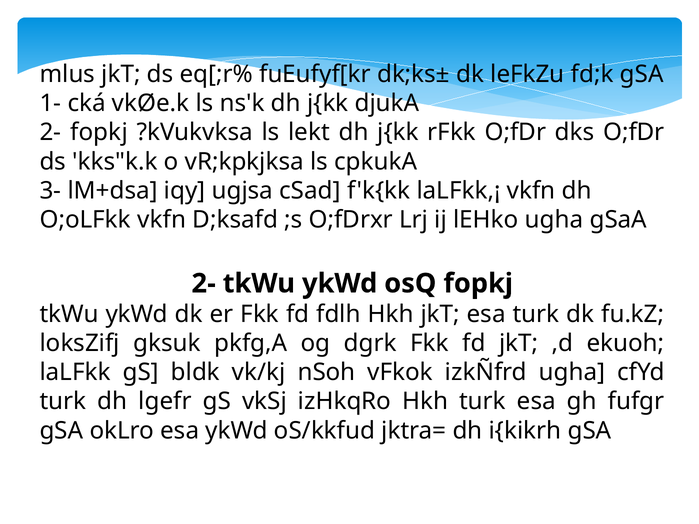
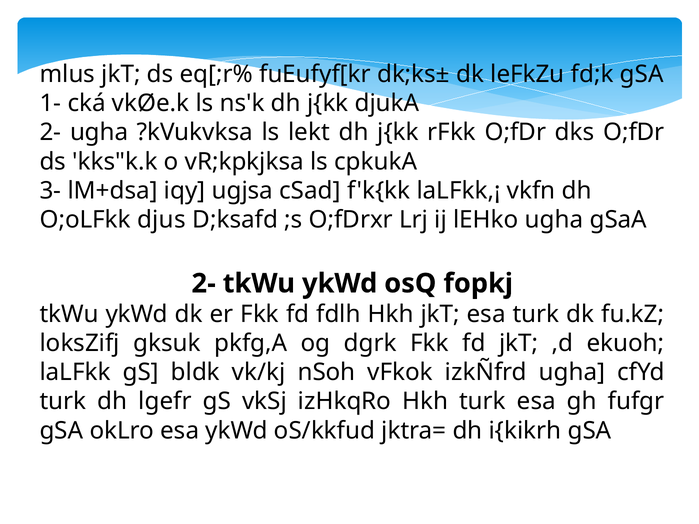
2- fopkj: fopkj -> ugha (99, 133)
O;oLFkk vkfn: vkfn -> djus (162, 220)
